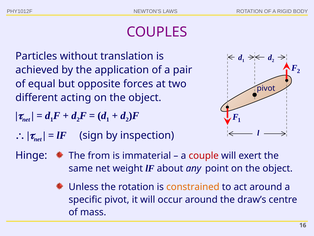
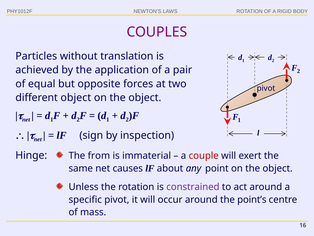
different acting: acting -> object (76, 97)
weight: weight -> causes (128, 168)
constrained colour: orange -> purple (193, 187)
draw’s: draw’s -> point’s (252, 199)
